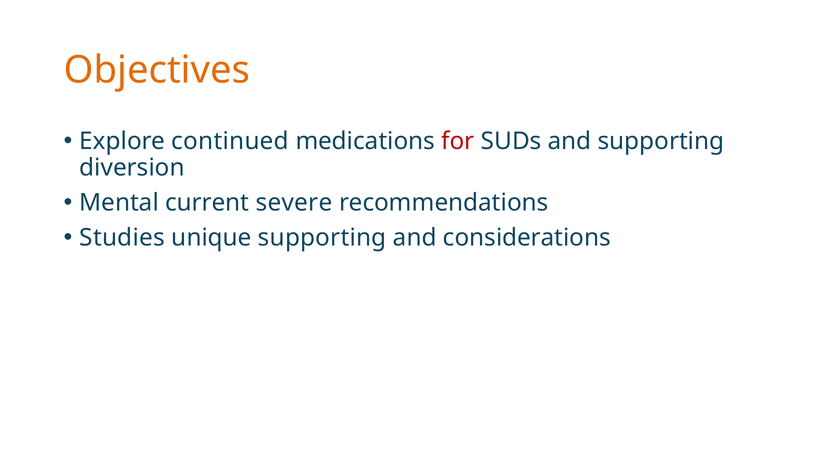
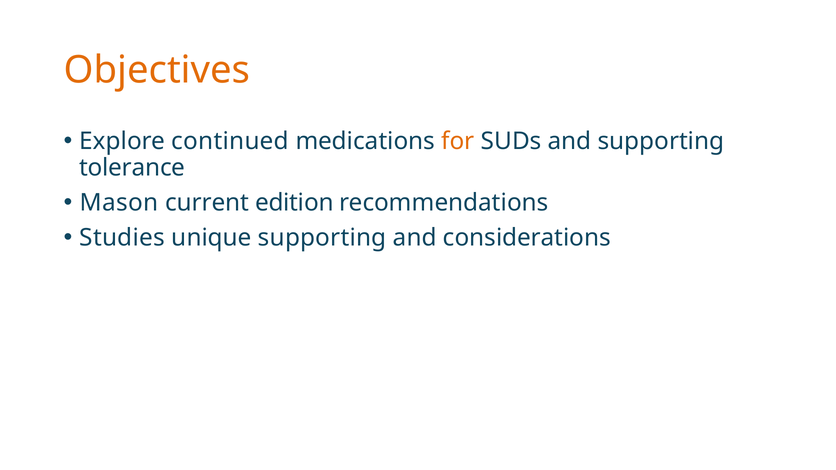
for colour: red -> orange (458, 141)
diversion: diversion -> tolerance (132, 168)
Mental: Mental -> Mason (119, 203)
severe: severe -> edition (294, 203)
